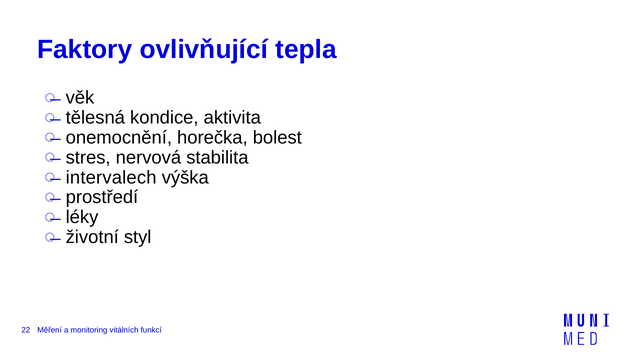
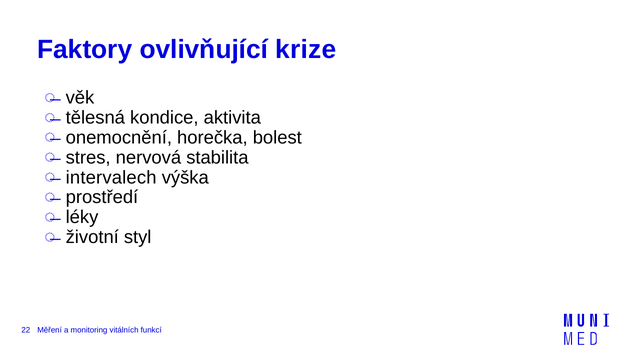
tepla: tepla -> krize (306, 50)
